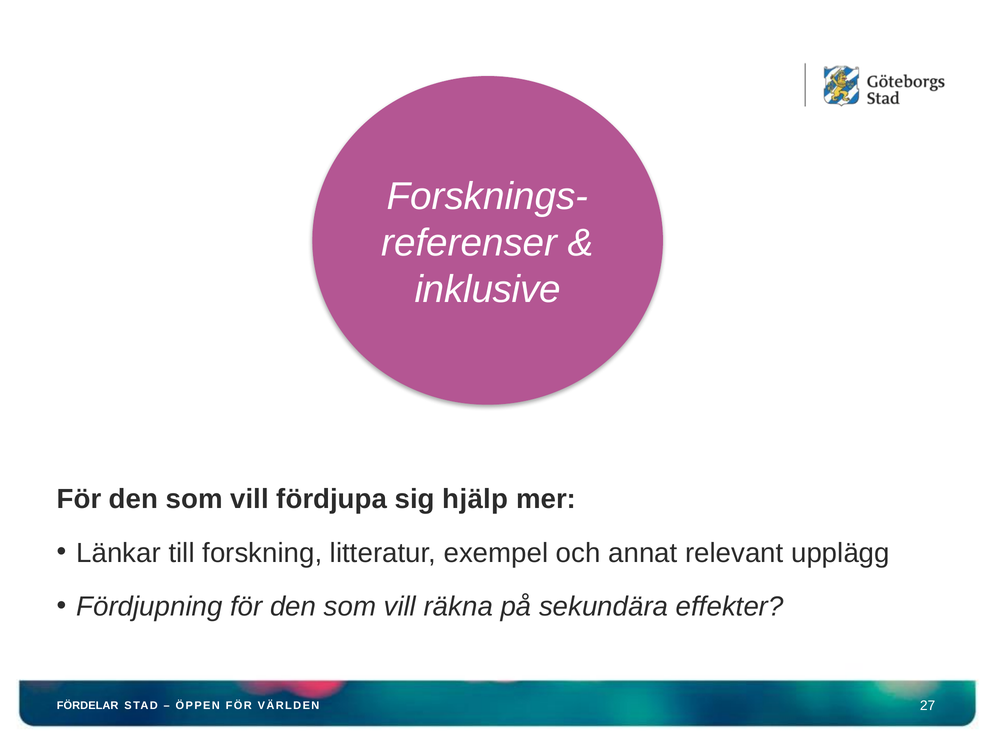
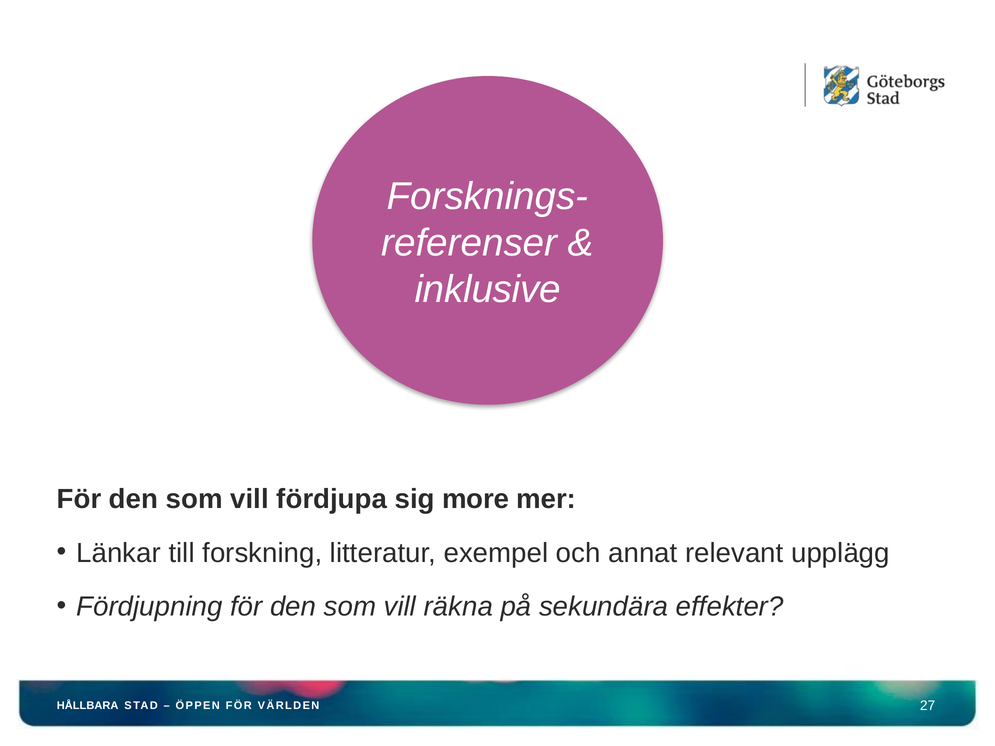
hjälp: hjälp -> more (476, 499)
FÖRDELAR: FÖRDELAR -> HÅLLBARA (88, 706)
